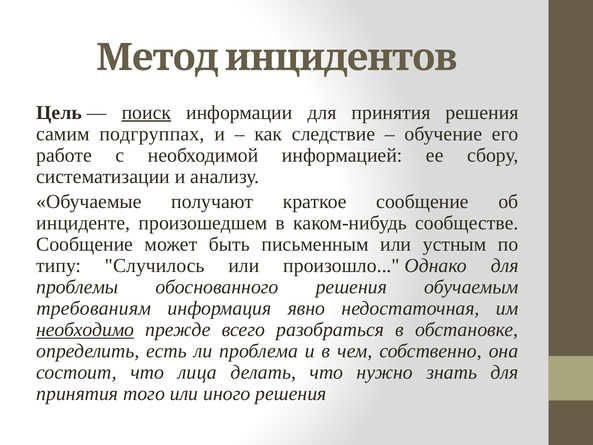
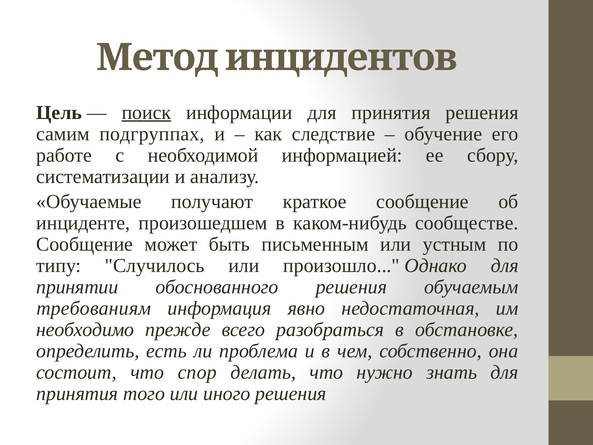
проблемы: проблемы -> принятии (77, 287)
необходимо underline: present -> none (85, 329)
лица: лица -> спор (197, 372)
